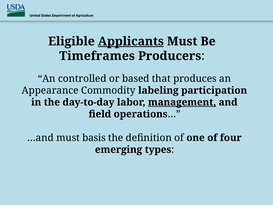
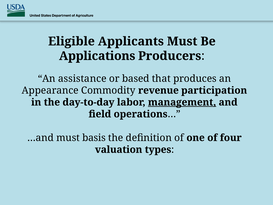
Applicants underline: present -> none (131, 41)
Timeframes: Timeframes -> Applications (97, 56)
controlled: controlled -> assistance (82, 78)
labeling: labeling -> revenue (158, 90)
emerging: emerging -> valuation (119, 149)
